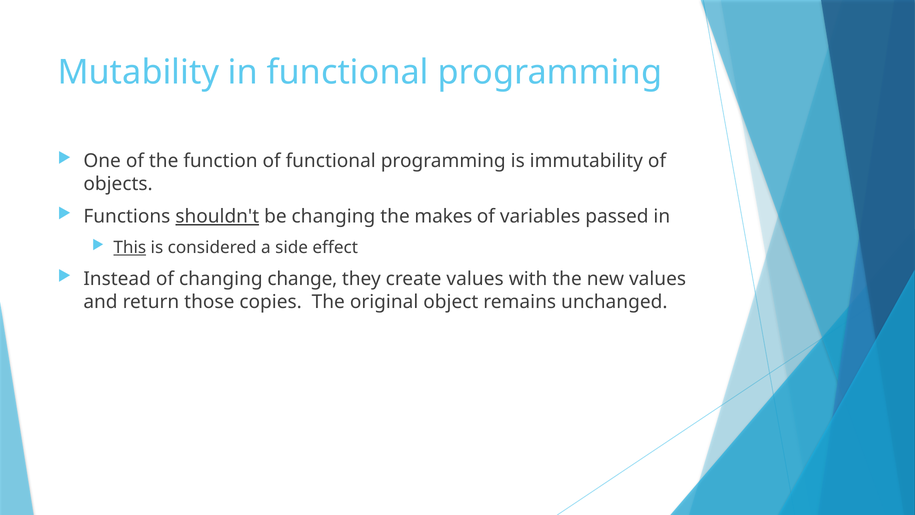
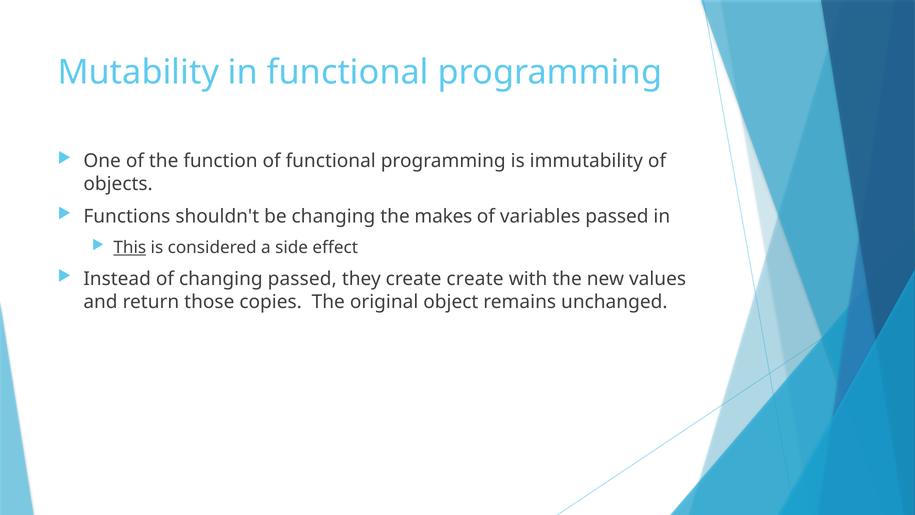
shouldn't underline: present -> none (217, 216)
changing change: change -> passed (302, 279)
create values: values -> create (475, 279)
